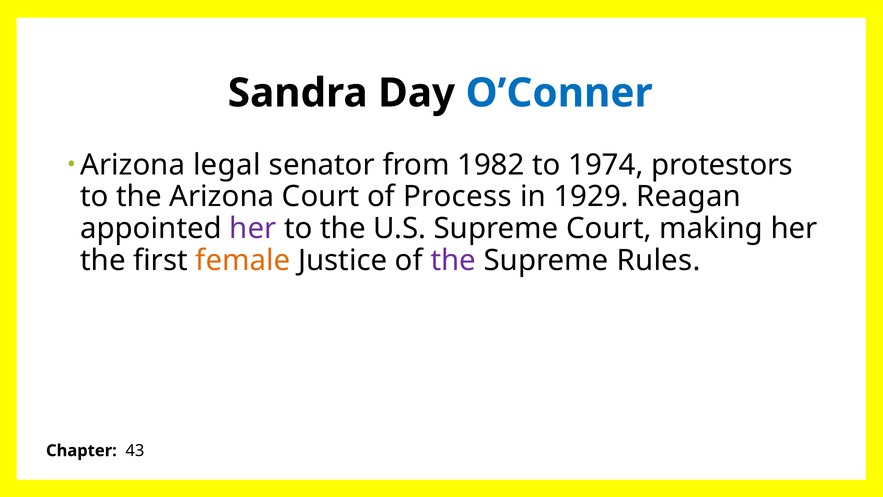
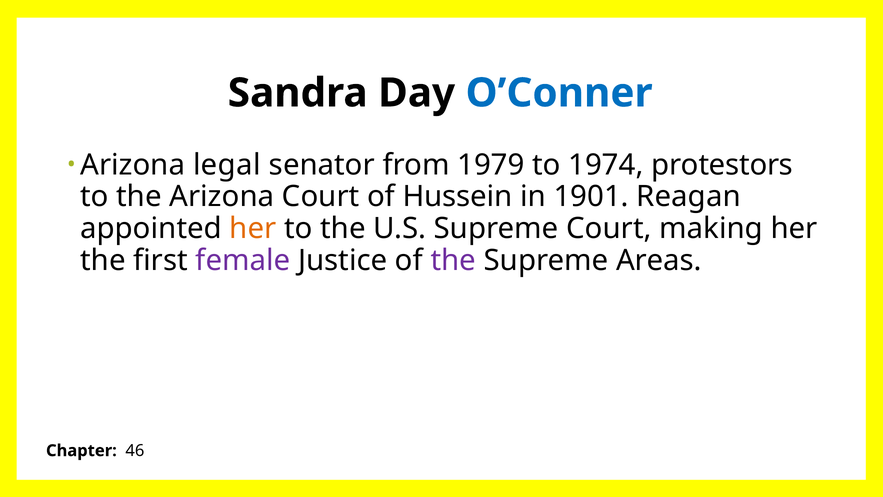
1982: 1982 -> 1979 (491, 165)
Process: Process -> Hussein (458, 197)
1929: 1929 -> 1901 (591, 197)
her colour: purple -> orange (253, 228)
female colour: orange -> purple (243, 260)
Rules: Rules -> Areas (659, 260)
43: 43 -> 46 (135, 450)
